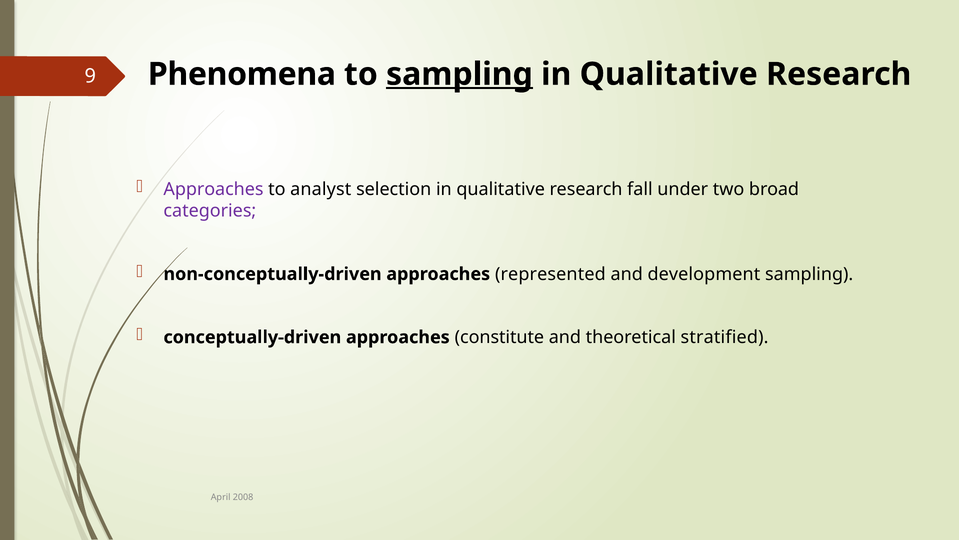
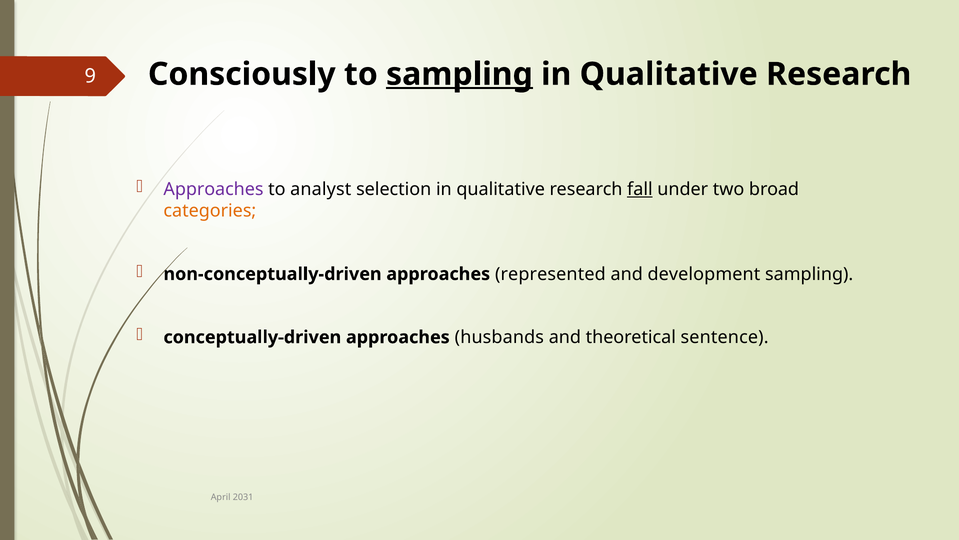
Phenomena: Phenomena -> Consciously (242, 74)
fall underline: none -> present (640, 189)
categories colour: purple -> orange (210, 211)
constitute: constitute -> husbands (499, 337)
stratified: stratified -> sentence (725, 337)
2008: 2008 -> 2031 (243, 497)
